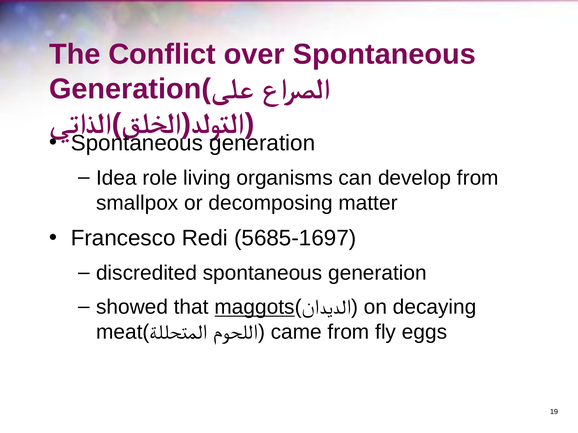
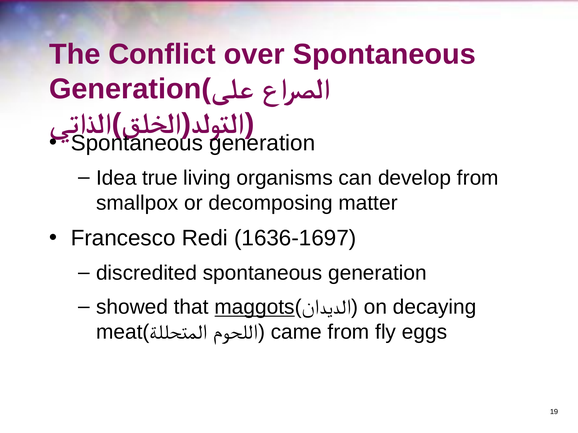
role: role -> true (160, 178)
5685-1697: 5685-1697 -> 1636-1697 (295, 239)
